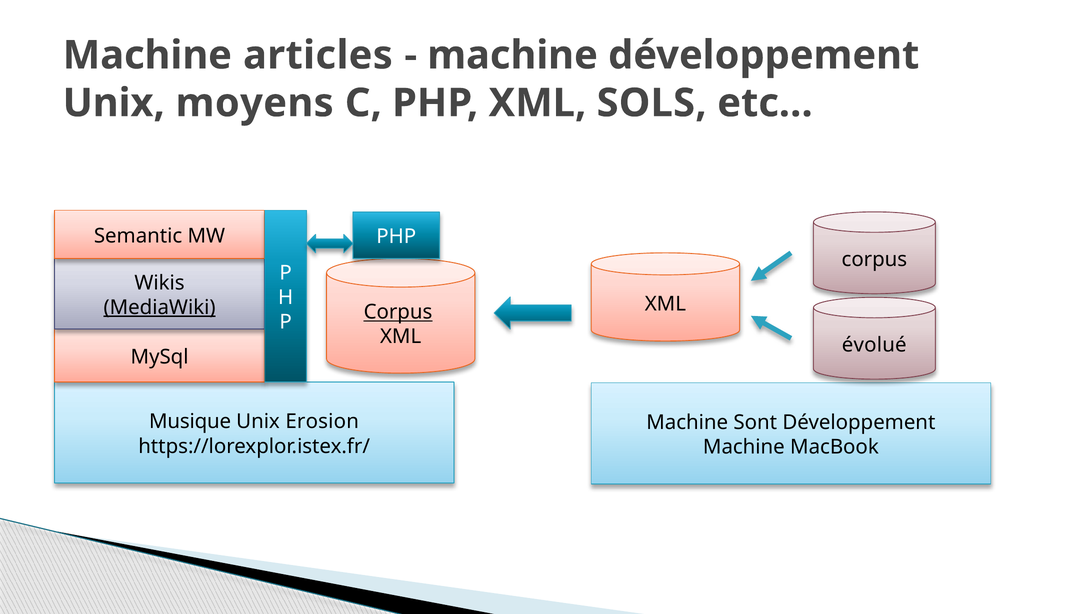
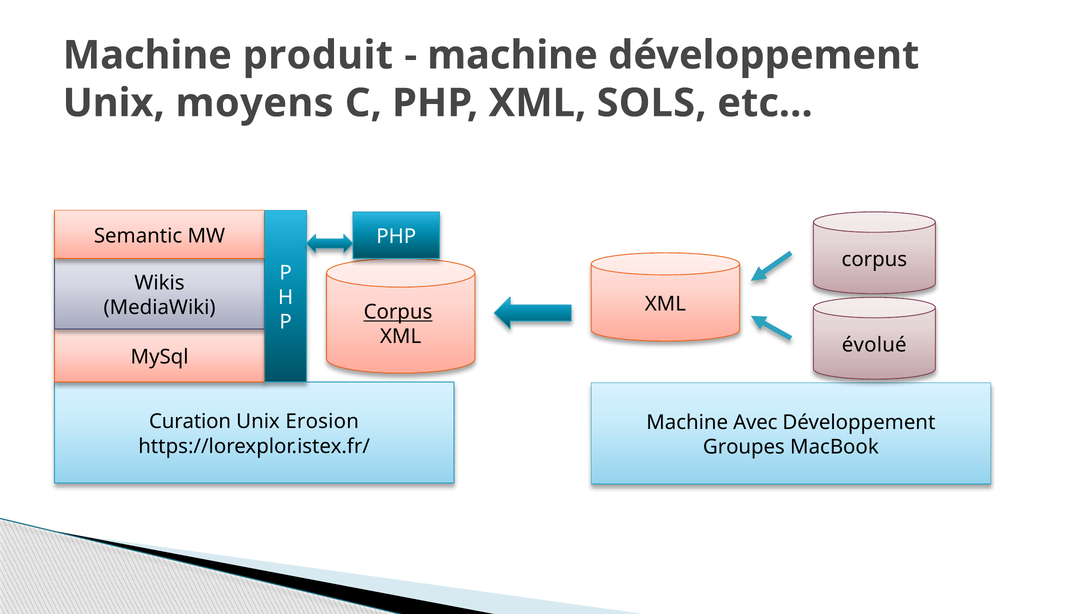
articles: articles -> produit (318, 55)
MediaWiki underline: present -> none (160, 307)
Musique: Musique -> Curation (190, 422)
Sont: Sont -> Avec (755, 422)
Machine: Machine -> Groupes (744, 447)
